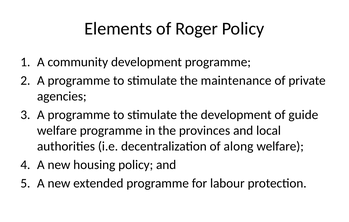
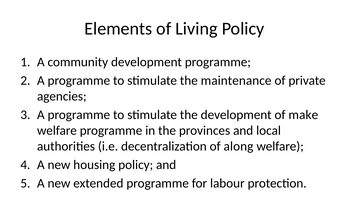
Roger: Roger -> Living (196, 29)
guide: guide -> make (303, 115)
